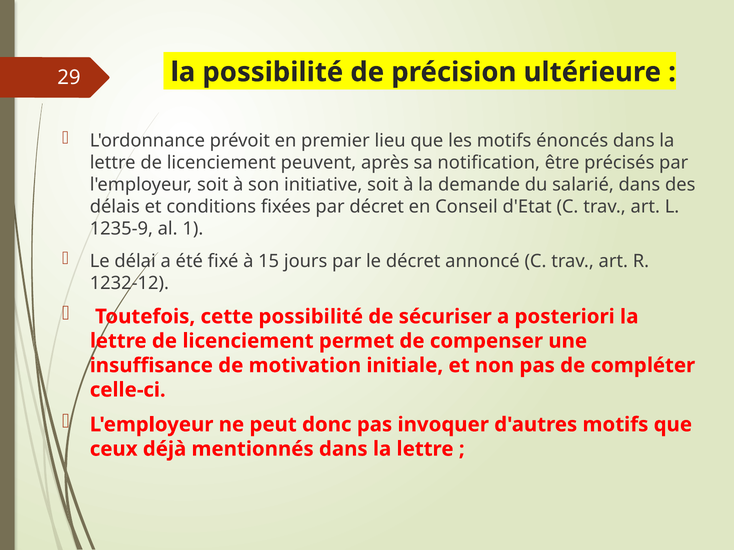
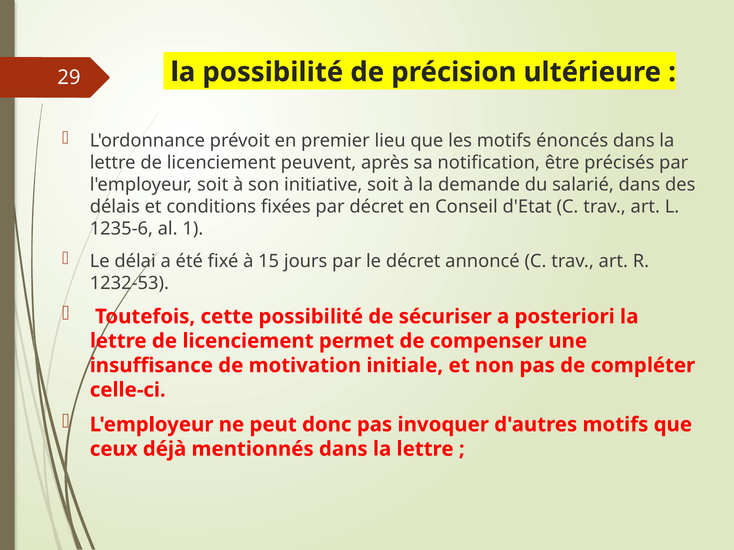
1235-9: 1235-9 -> 1235-6 (121, 229)
1232-12: 1232-12 -> 1232-53 (129, 283)
